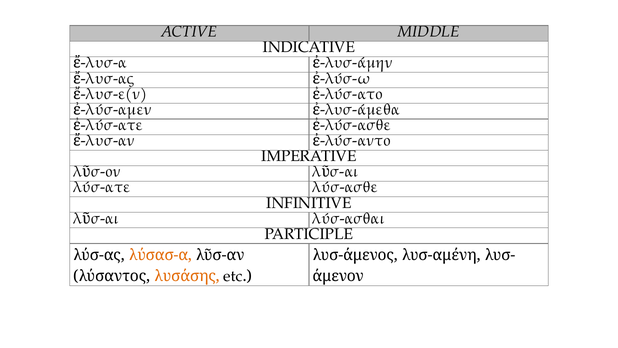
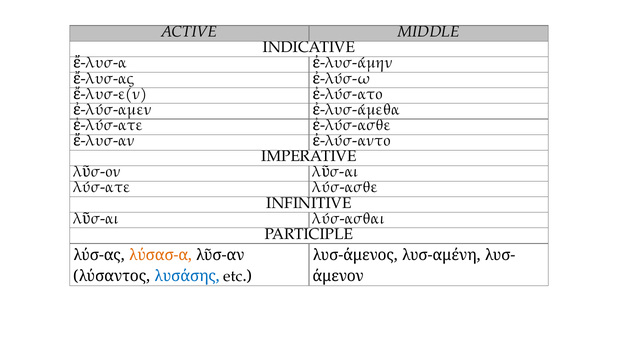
λυσάσης colour: orange -> blue (187, 276)
